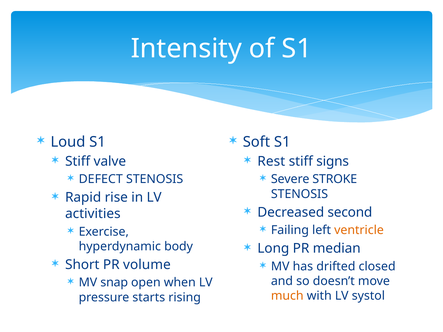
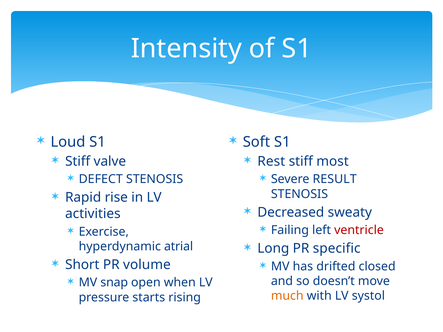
signs: signs -> most (333, 162)
STROKE: STROKE -> RESULT (335, 179)
second: second -> sweaty (350, 212)
ventricle colour: orange -> red (359, 230)
median: median -> specific (337, 249)
body: body -> atrial (179, 247)
